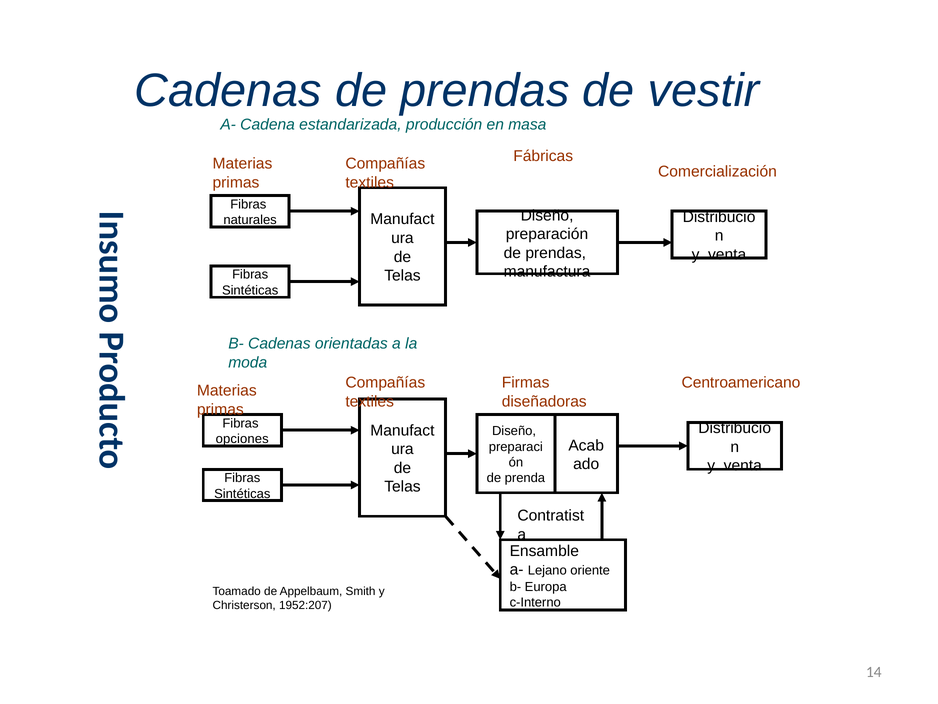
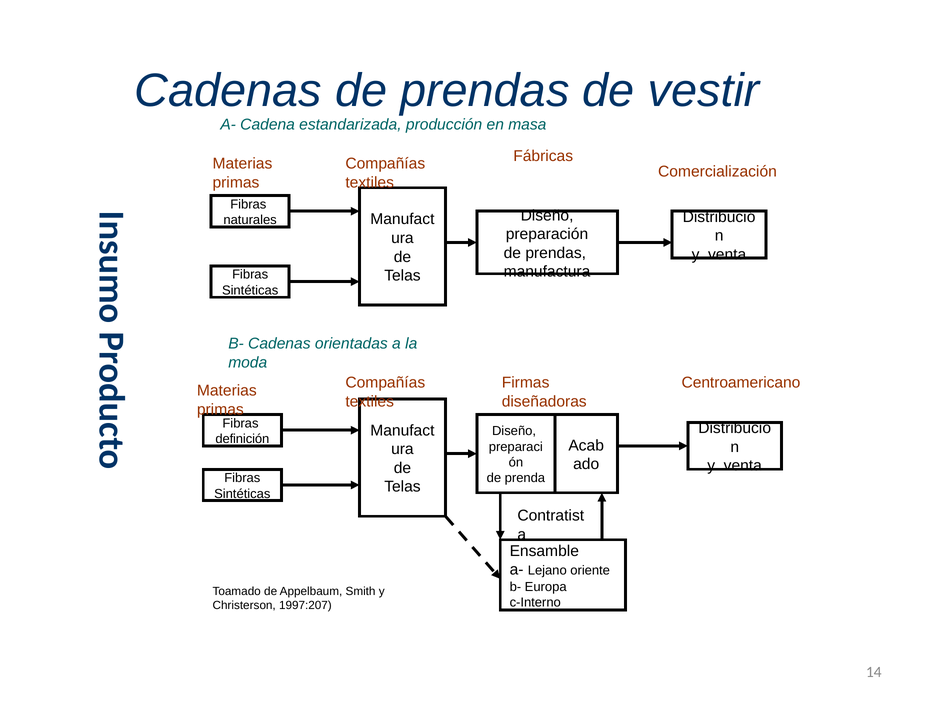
opciones: opciones -> definición (242, 439)
1952:207: 1952:207 -> 1997:207 (305, 605)
